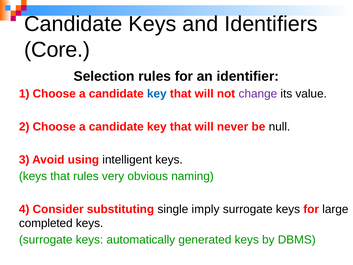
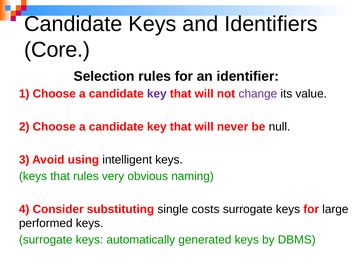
key colour: blue -> purple (157, 94)
imply: imply -> costs (206, 209)
completed: completed -> performed (46, 223)
